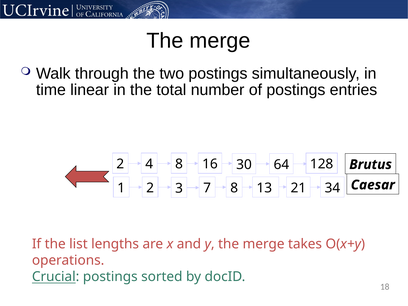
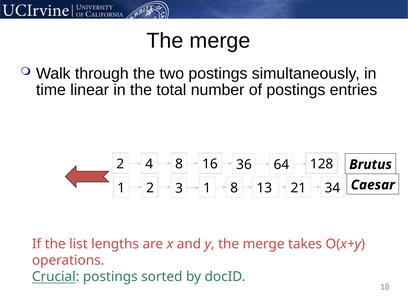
30: 30 -> 36 (244, 165)
3 7: 7 -> 1 (207, 188)
